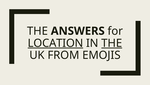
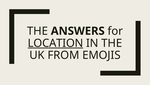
THE underline: present -> none (112, 43)
